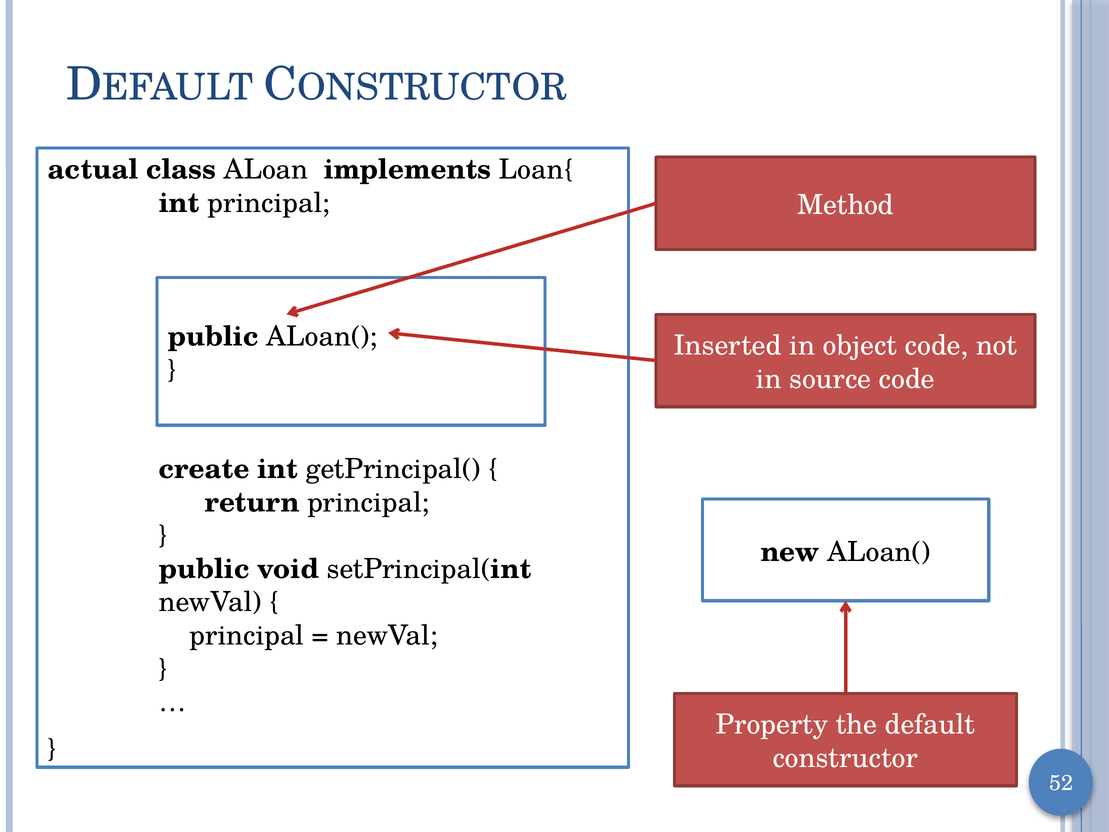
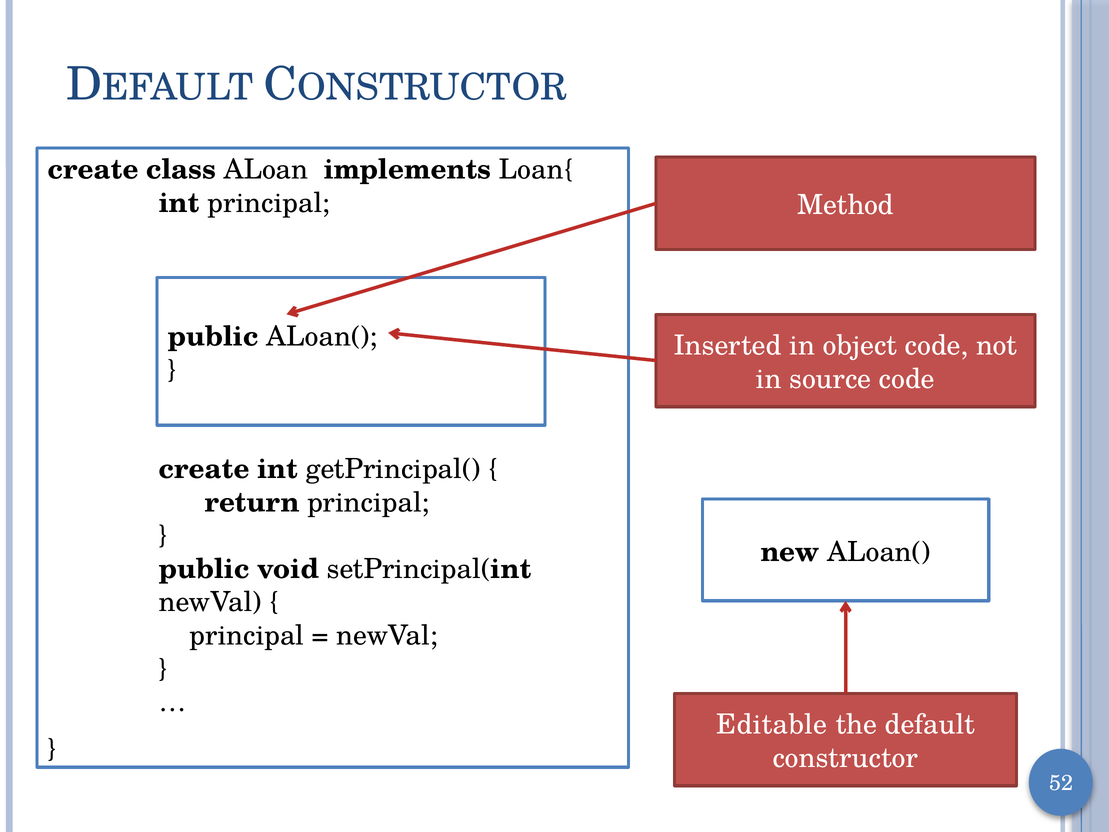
actual: actual -> create (93, 170)
Property: Property -> Editable (772, 725)
